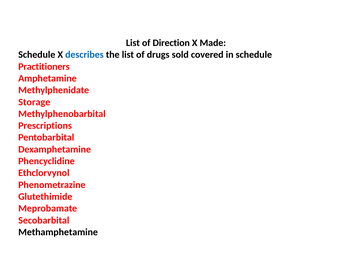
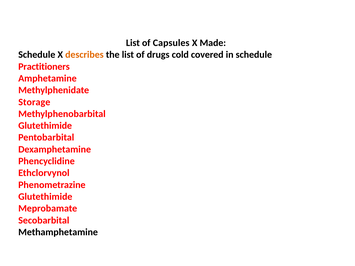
Direction: Direction -> Capsules (171, 43)
describes colour: blue -> orange (84, 55)
sold: sold -> cold (180, 55)
Prescriptions: Prescriptions -> Glutethimide (45, 126)
